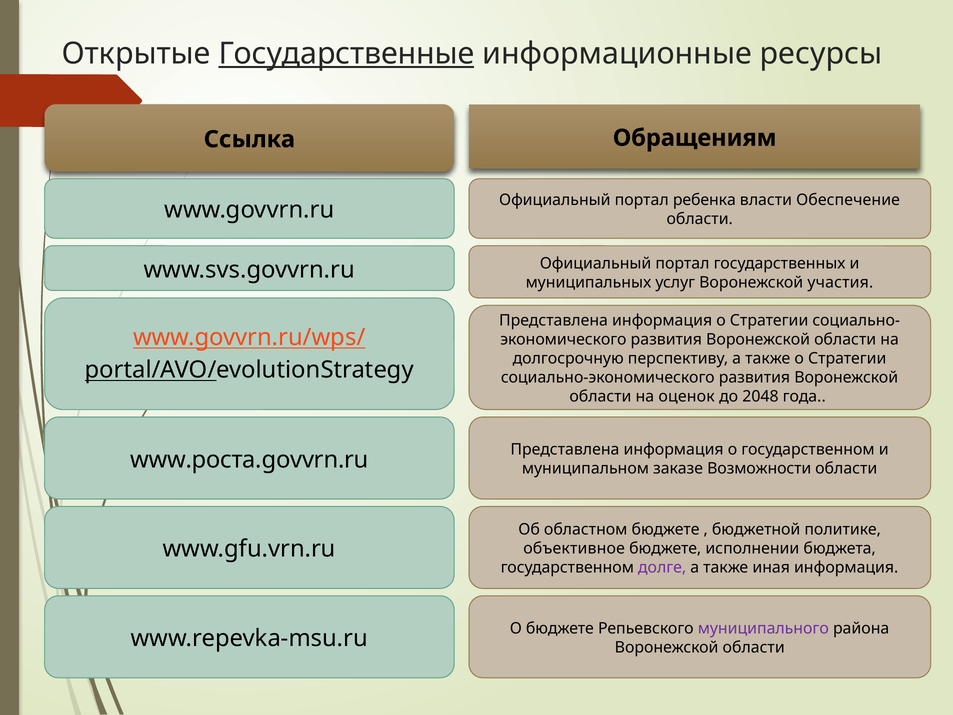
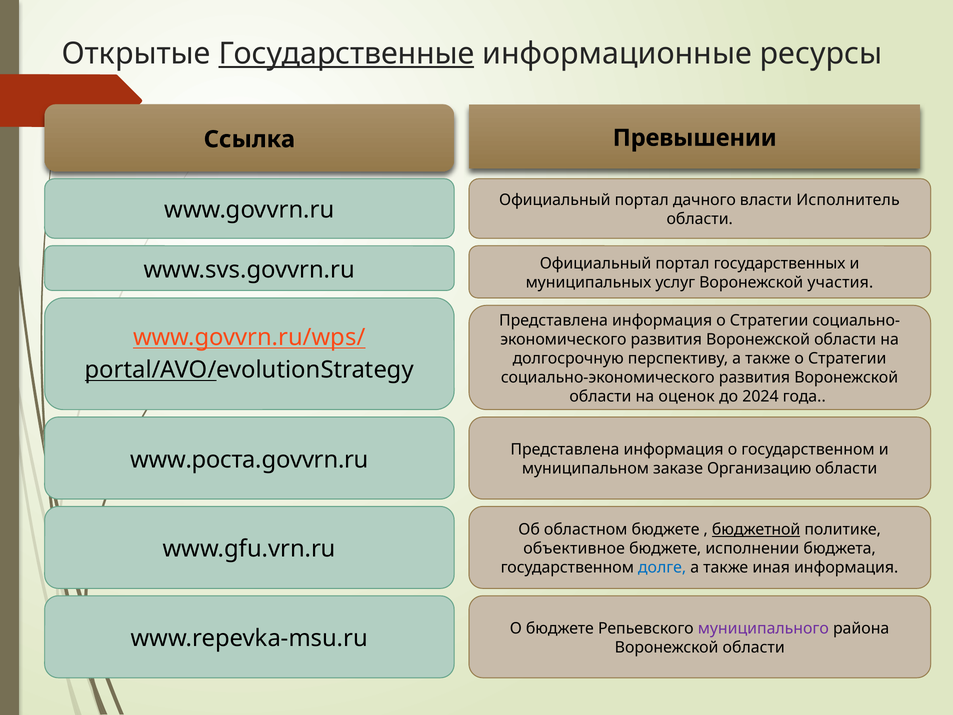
Обращениям: Обращениям -> Превышении (695, 138)
ребенка: ребенка -> дачного (704, 200)
Обеспечение: Обеспечение -> Исполнитель (848, 200)
2048: 2048 -> 2024 (760, 397)
Возможности: Возможности -> Организацию (759, 469)
бюджетной underline: none -> present (756, 529)
долге colour: purple -> blue (662, 567)
